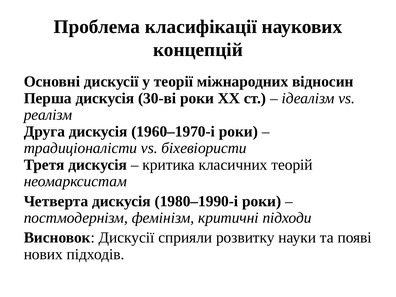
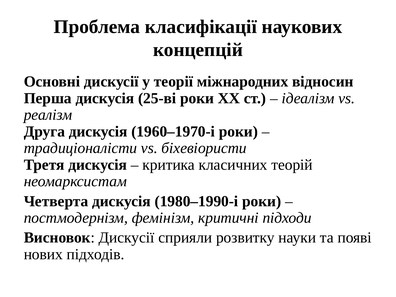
30-ві: 30-ві -> 25-ві (157, 98)
